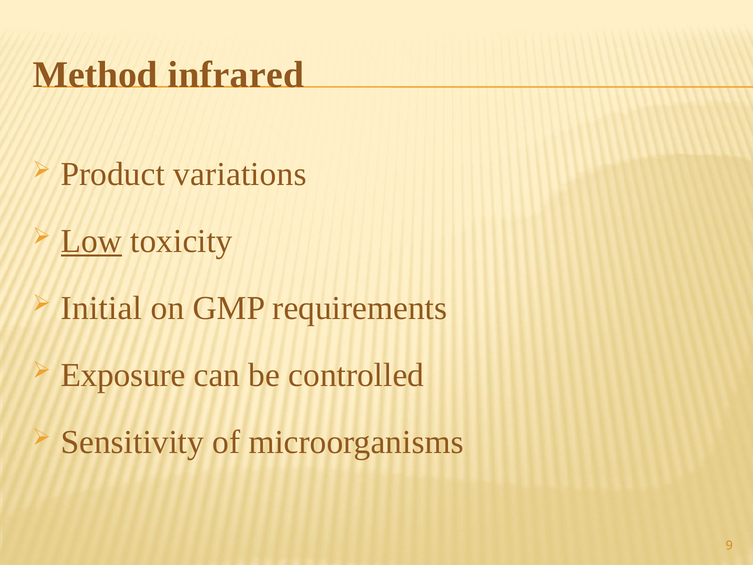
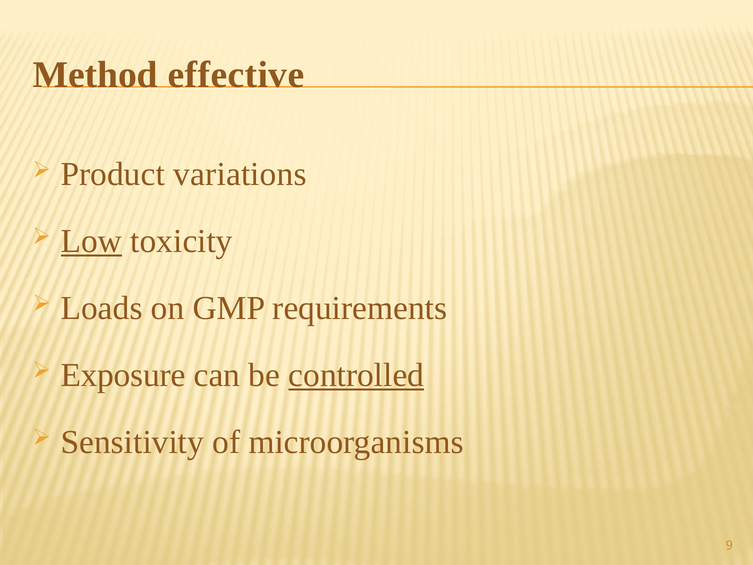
infrared: infrared -> effective (236, 75)
Initial: Initial -> Loads (102, 308)
controlled underline: none -> present (356, 375)
